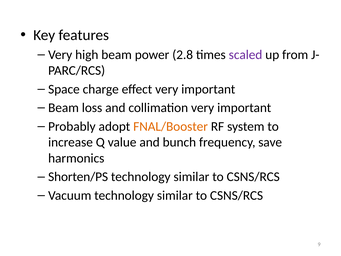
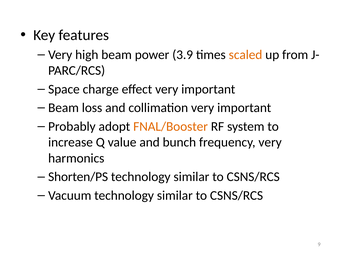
2.8: 2.8 -> 3.9 (183, 55)
scaled colour: purple -> orange (246, 55)
frequency save: save -> very (270, 142)
